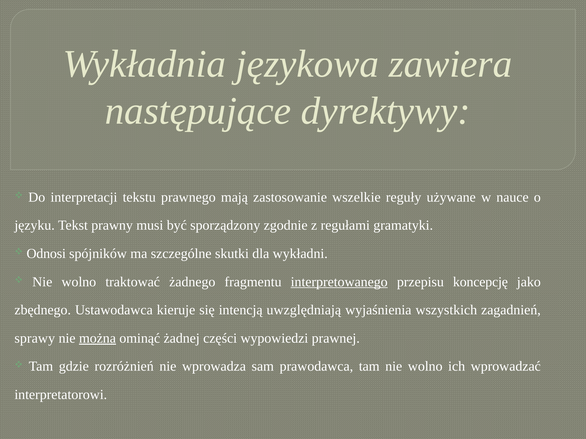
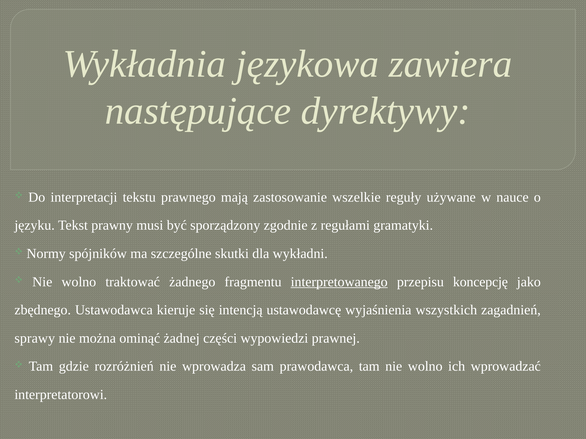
Odnosi: Odnosi -> Normy (46, 254)
uwzględniają: uwzględniają -> ustawodawcę (304, 310)
można underline: present -> none (97, 339)
